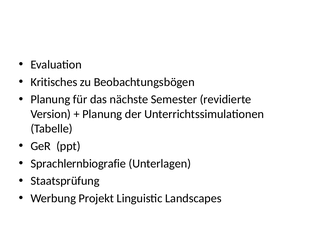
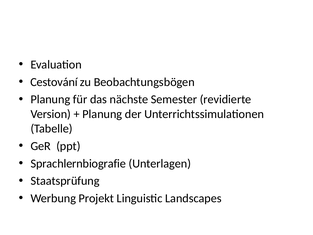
Kritisches: Kritisches -> Cestování (54, 82)
